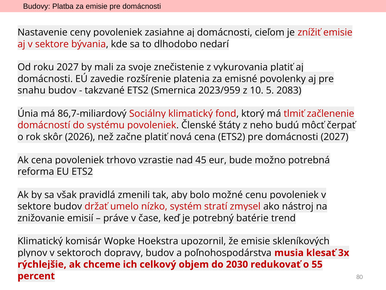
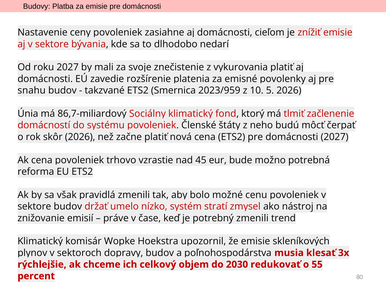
5 2083: 2083 -> 2026 (289, 90)
potrebný batérie: batérie -> zmenili (252, 218)
